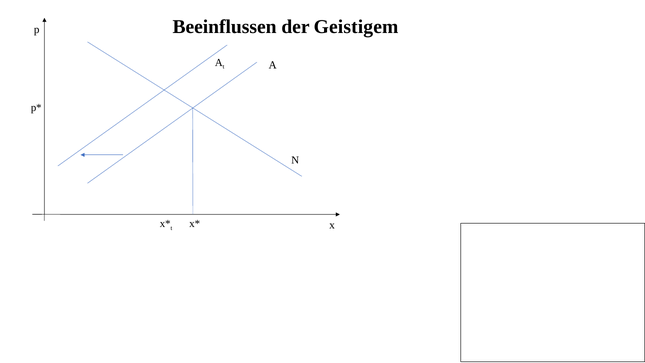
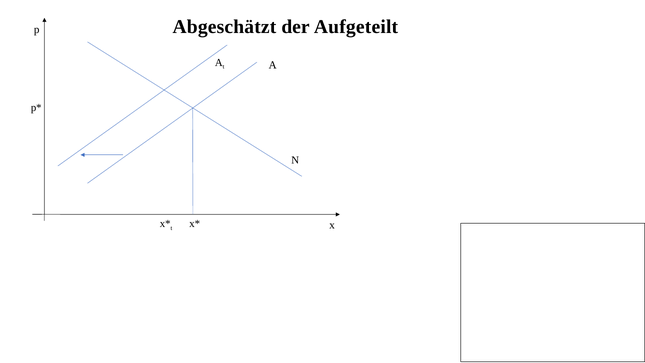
Beeinflussen: Beeinflussen -> Abgeschätzt (224, 27)
Geistigem: Geistigem -> Aufgeteilt (356, 27)
